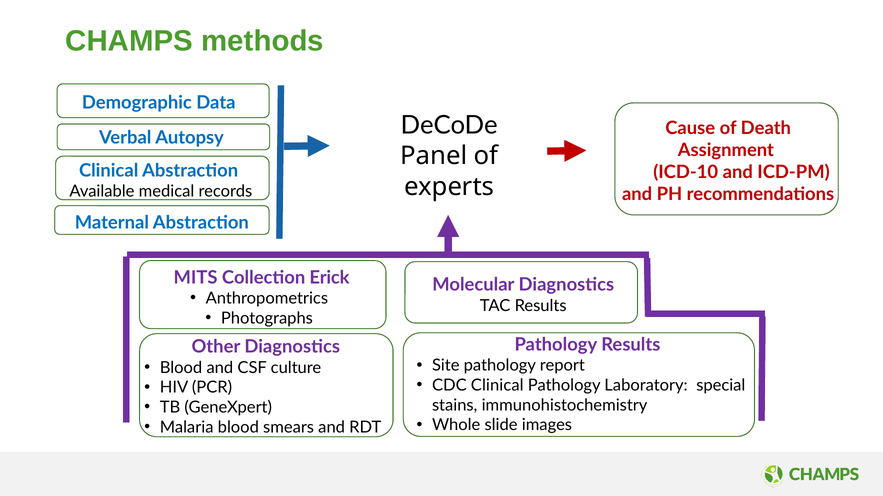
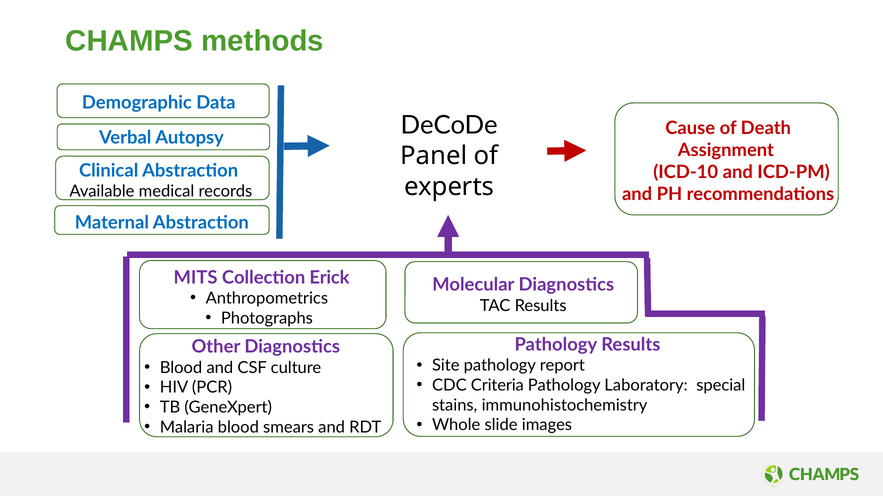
CDC Clinical: Clinical -> Criteria (497, 386)
